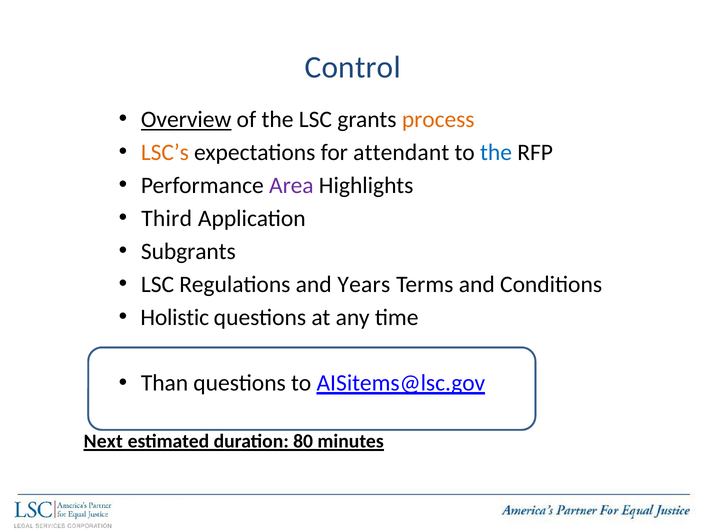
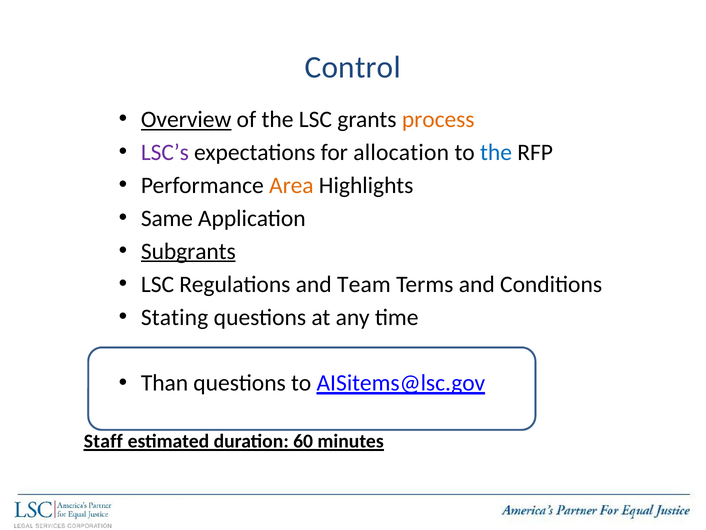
LSC’s colour: orange -> purple (165, 152)
attendant: attendant -> allocation (401, 152)
Area colour: purple -> orange (291, 185)
Third: Third -> Same (167, 218)
Subgrants underline: none -> present (188, 251)
Years: Years -> Team (364, 284)
Holistic: Holistic -> Stating (175, 317)
Next: Next -> Staff (103, 441)
80: 80 -> 60 (303, 441)
